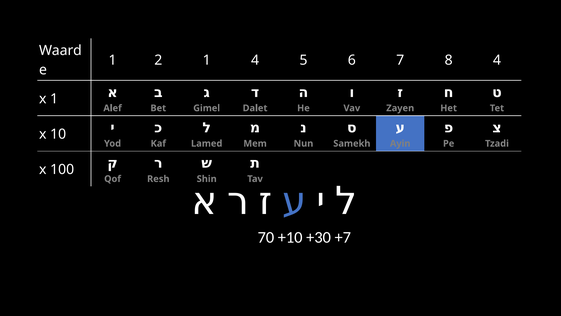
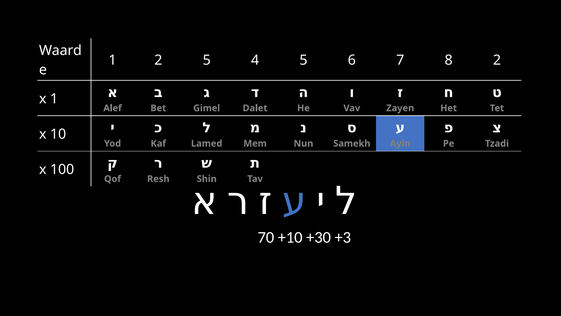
2 1: 1 -> 5 (207, 60)
8 4: 4 -> 2 (497, 60)
+7: +7 -> +3 (343, 237)
